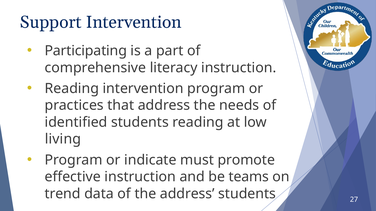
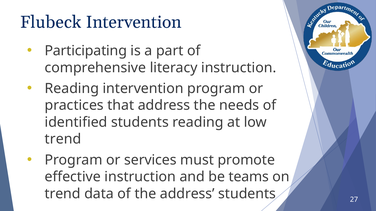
Support: Support -> Flubeck (51, 22)
living: living -> trend (63, 139)
indicate: indicate -> services (150, 160)
